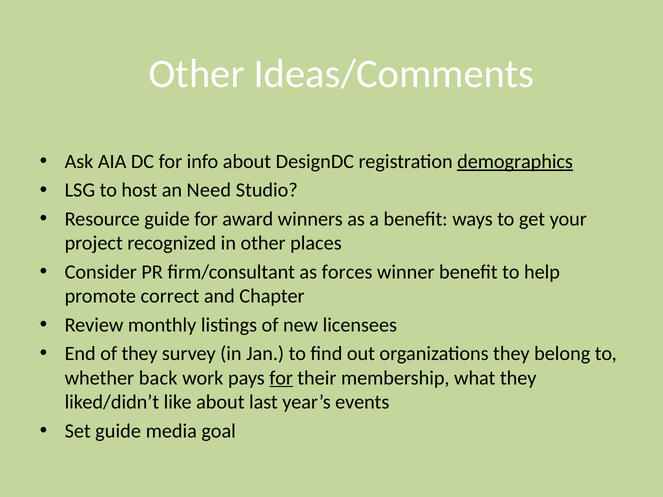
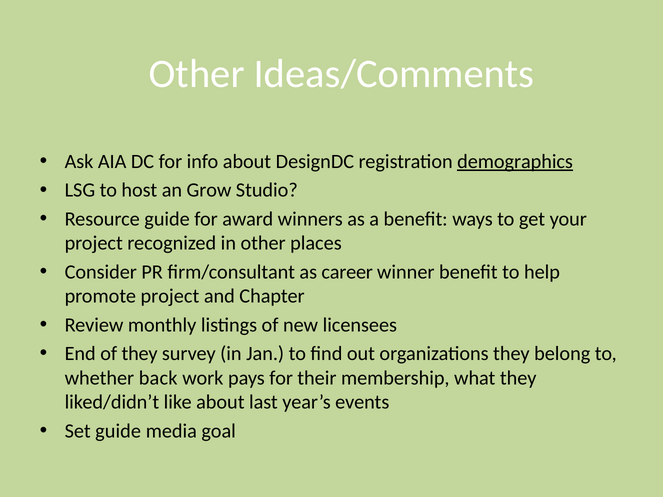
Need: Need -> Grow (209, 190)
forces: forces -> career (347, 272)
promote correct: correct -> project (170, 296)
for underline: present -> none (281, 378)
